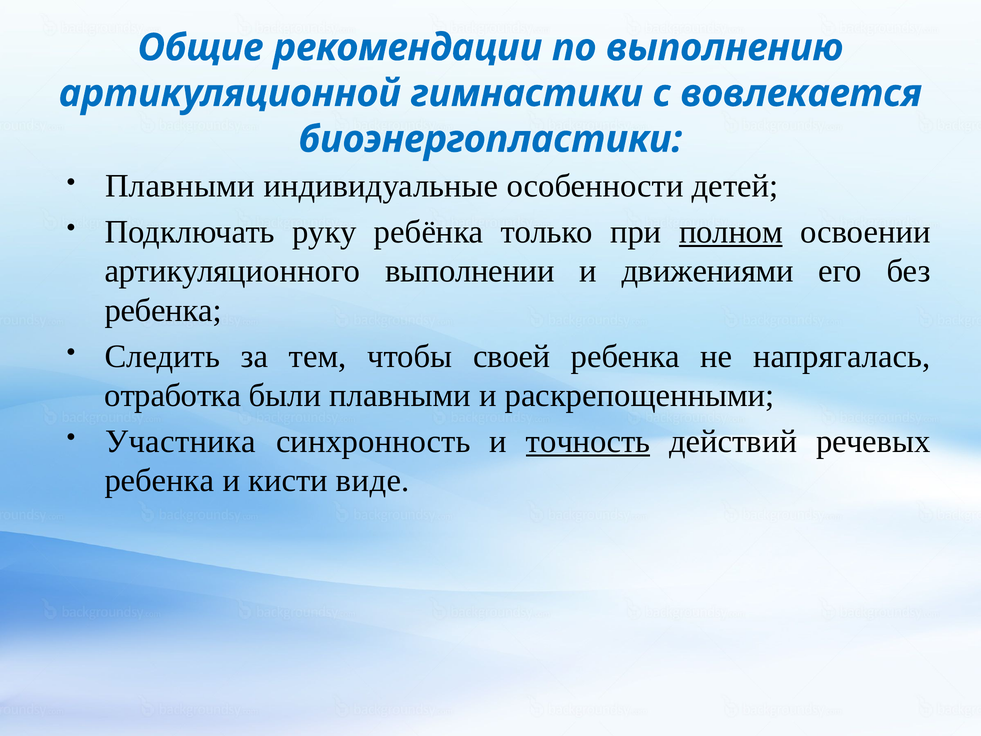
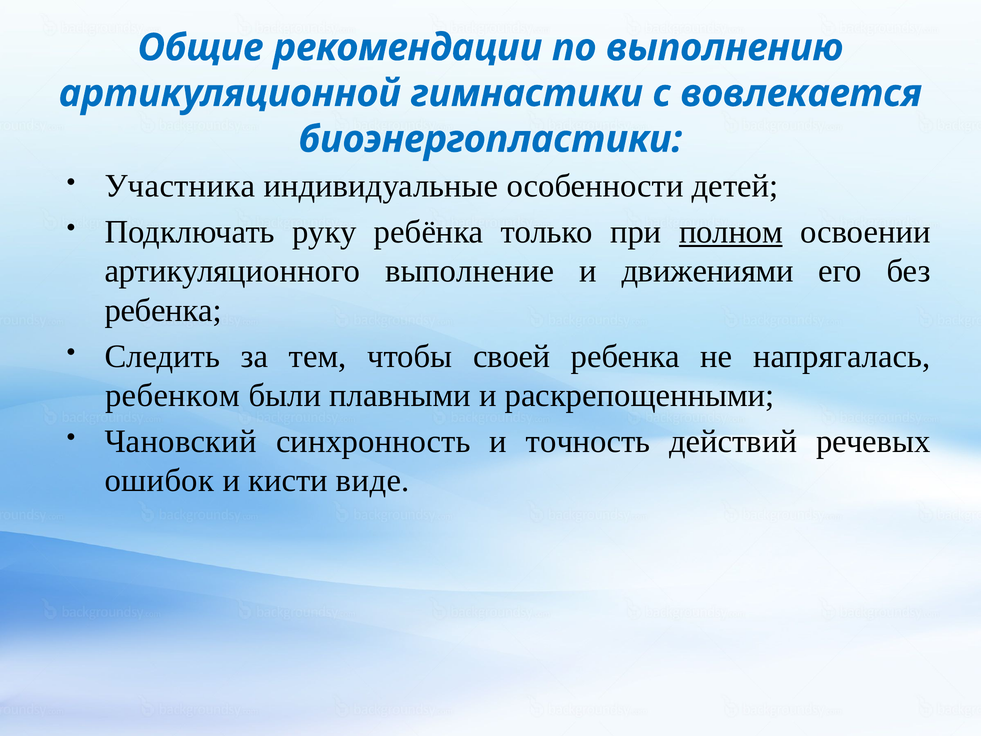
Плавными: Плавными -> Участника (180, 186)
выполнении: выполнении -> выполнение (470, 271)
отработка: отработка -> ребенком (172, 395)
Участника: Участника -> Чановский (181, 441)
точность underline: present -> none (588, 441)
ребенка: ребенка -> ошибок (159, 480)
